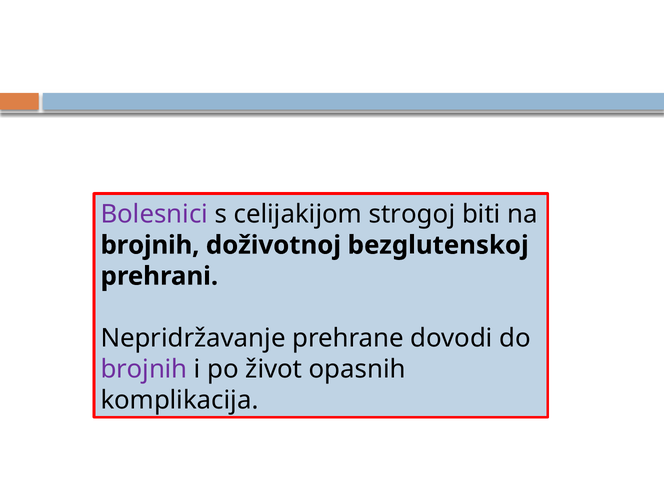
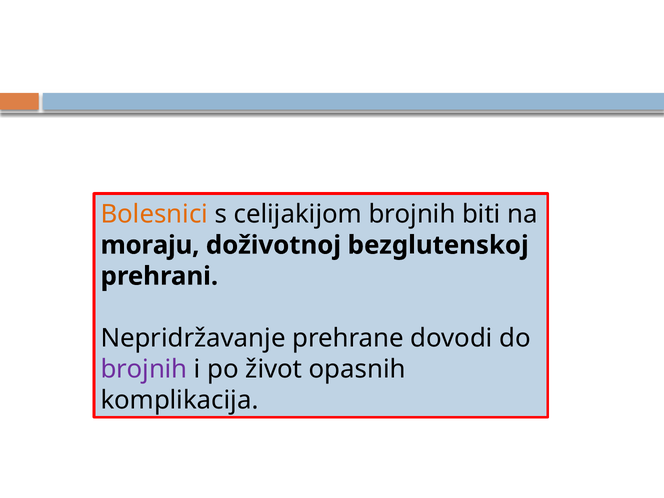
Bolesnici colour: purple -> orange (154, 214)
celijakijom strogoj: strogoj -> brojnih (412, 214)
brojnih: brojnih -> moraju (150, 245)
